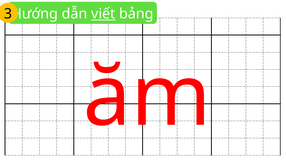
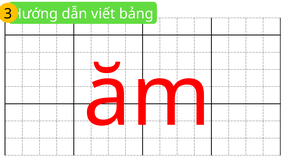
viết underline: present -> none (103, 14)
